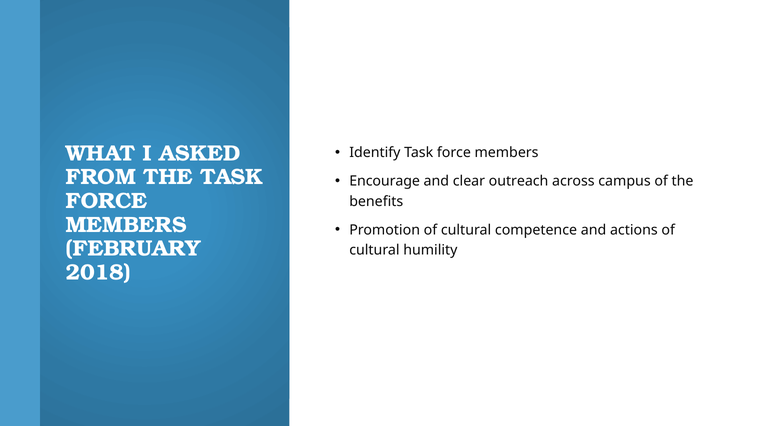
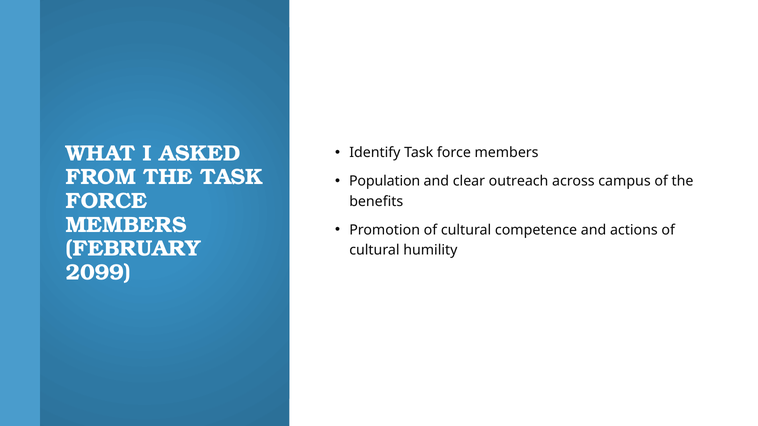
Encourage: Encourage -> Population (385, 181)
2018: 2018 -> 2099 (98, 273)
